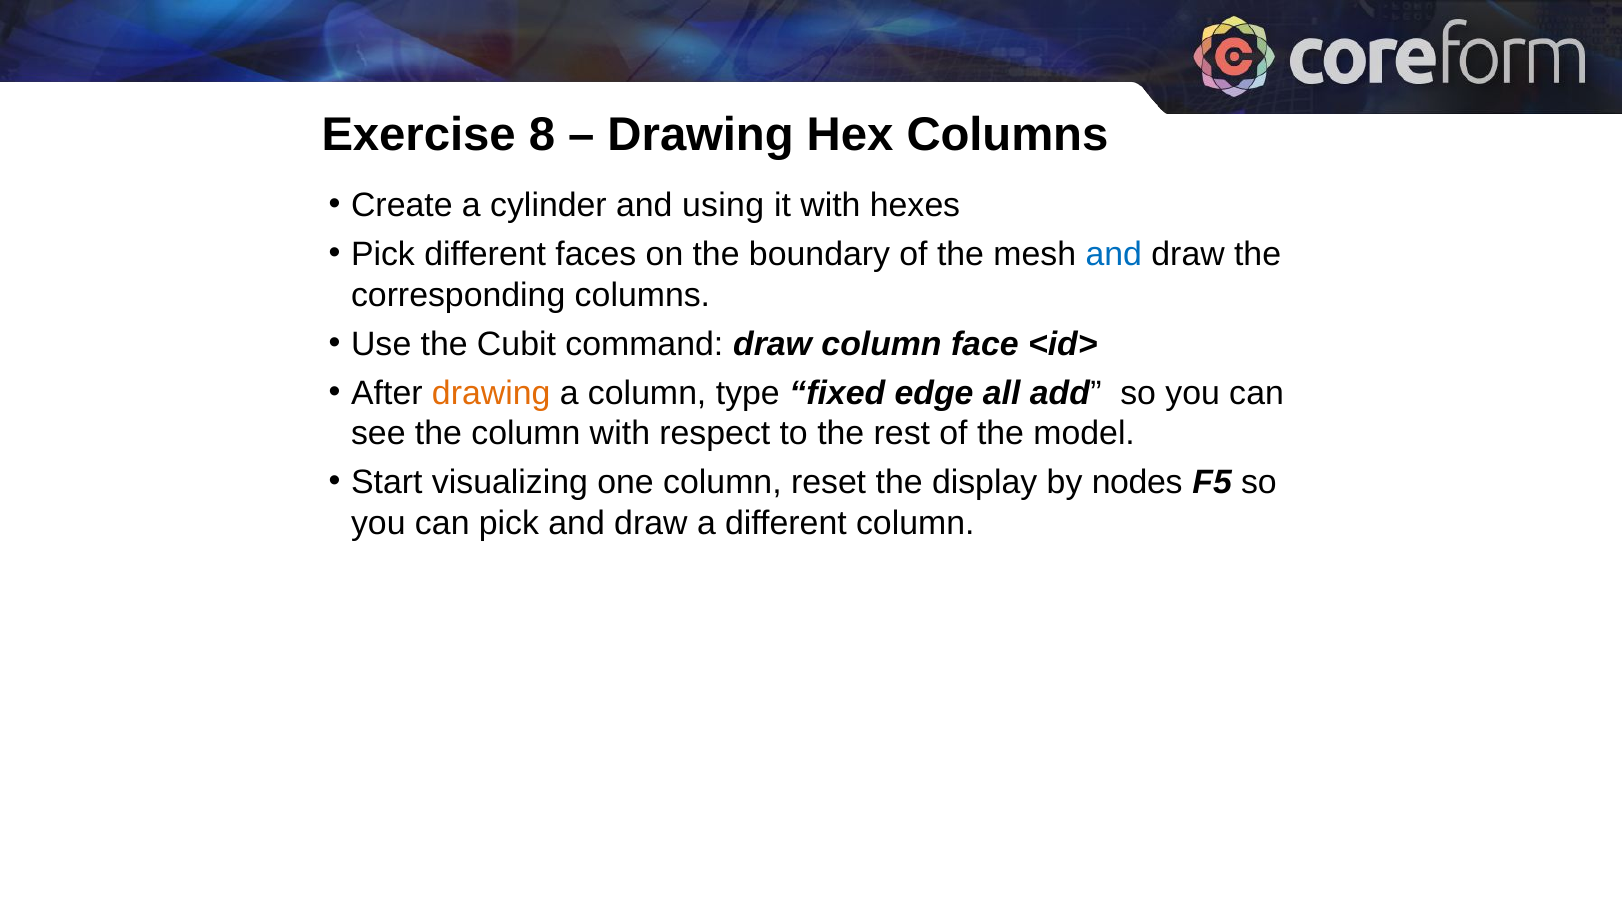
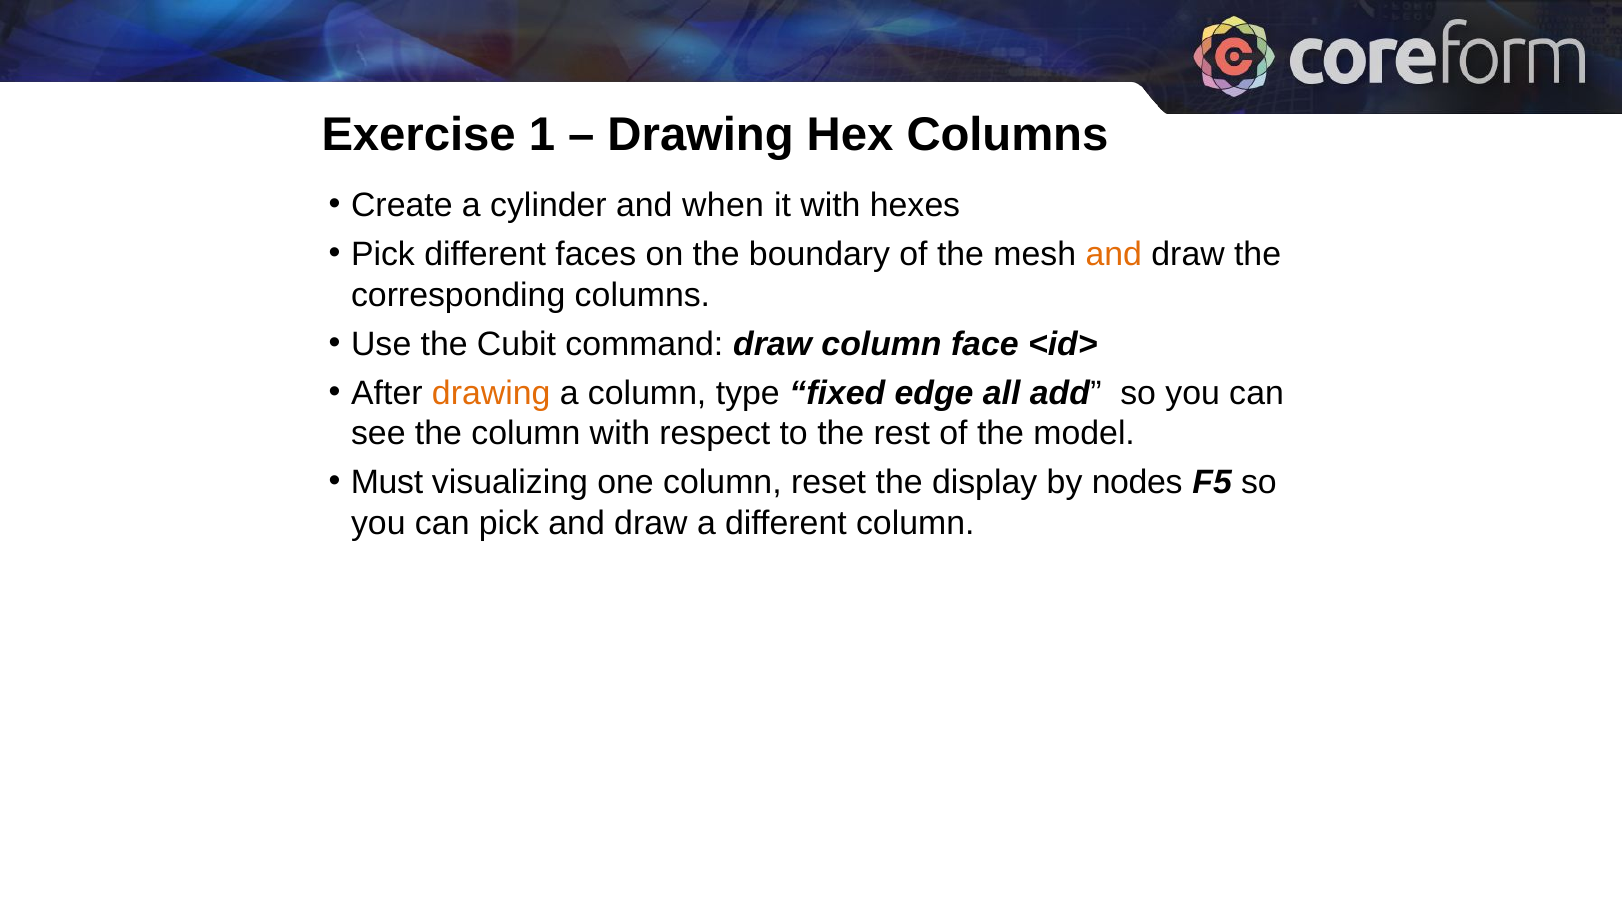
8: 8 -> 1 (542, 135)
using: using -> when (723, 206)
and colour: blue -> orange (1114, 255)
Start: Start -> Must (387, 483)
